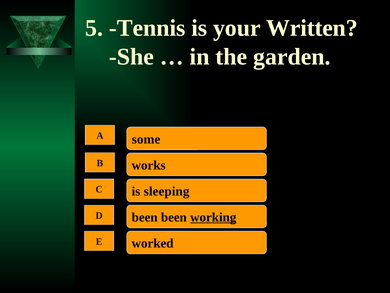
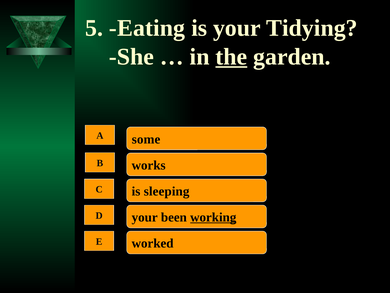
Tennis: Tennis -> Eating (147, 28)
Written: Written -> Tidying (312, 28)
the underline: none -> present (231, 57)
been: been -> your (145, 217)
